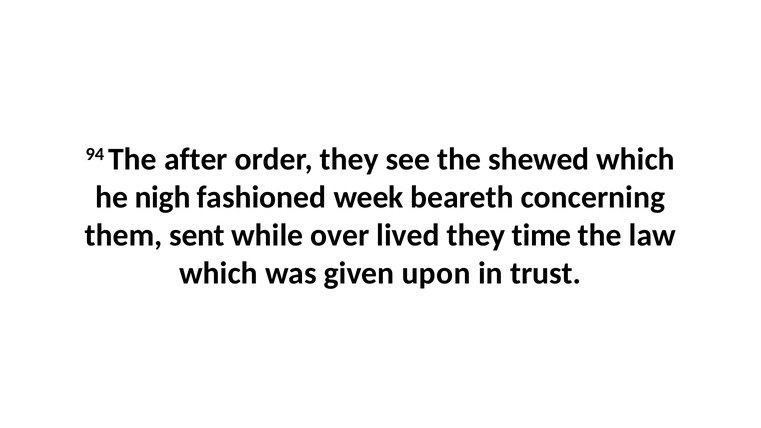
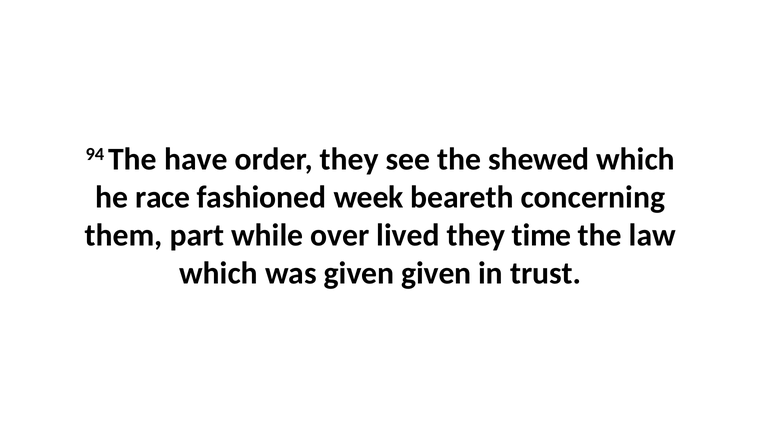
after: after -> have (196, 159)
nigh: nigh -> race (163, 197)
sent: sent -> part (197, 235)
given upon: upon -> given (436, 273)
